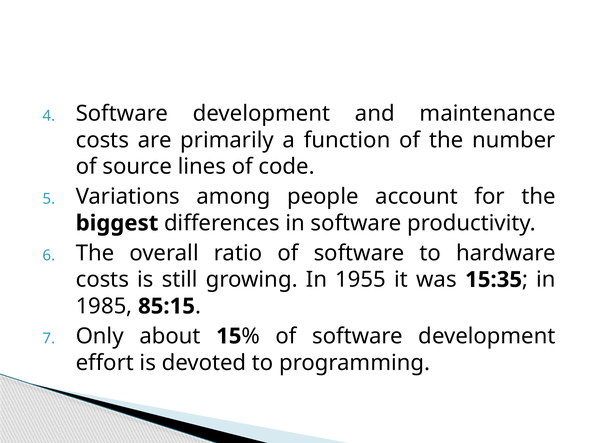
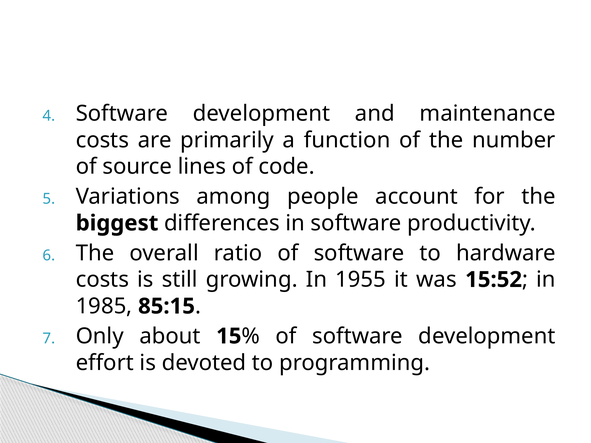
15:35: 15:35 -> 15:52 (494, 280)
